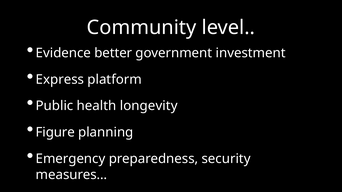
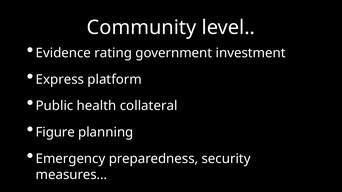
better: better -> rating (113, 53)
longevity: longevity -> collateral (149, 106)
